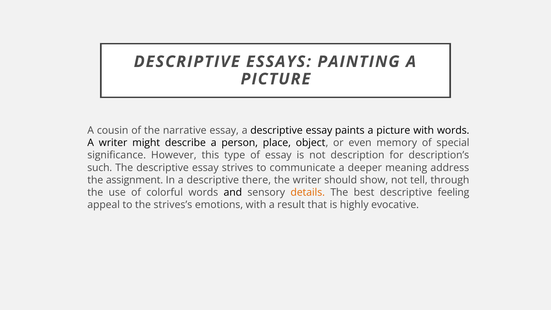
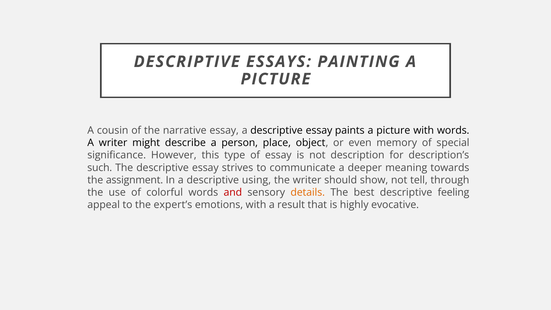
address: address -> towards (450, 168)
there: there -> using (256, 180)
and colour: black -> red (233, 192)
strives’s: strives’s -> expert’s (173, 205)
